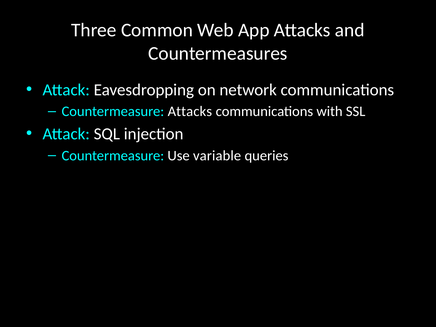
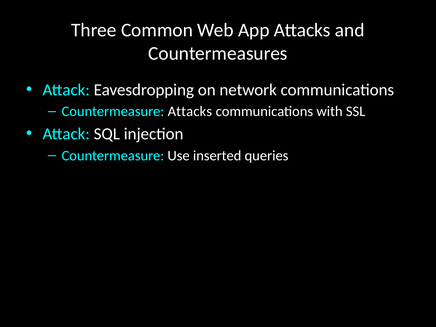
variable: variable -> inserted (217, 156)
